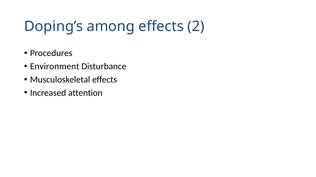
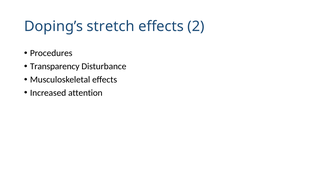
among: among -> stretch (111, 27)
Environment: Environment -> Transparency (55, 67)
